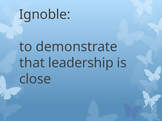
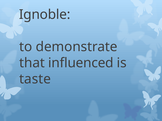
leadership: leadership -> influenced (81, 63)
close: close -> taste (35, 79)
